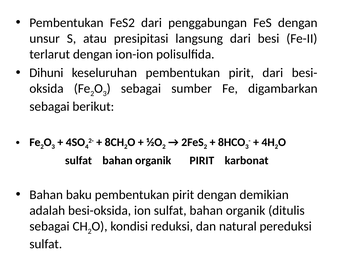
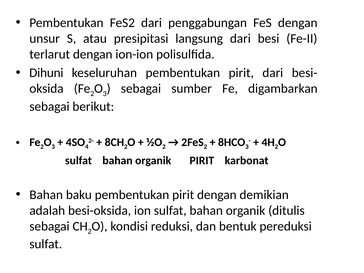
natural: natural -> bentuk (238, 226)
